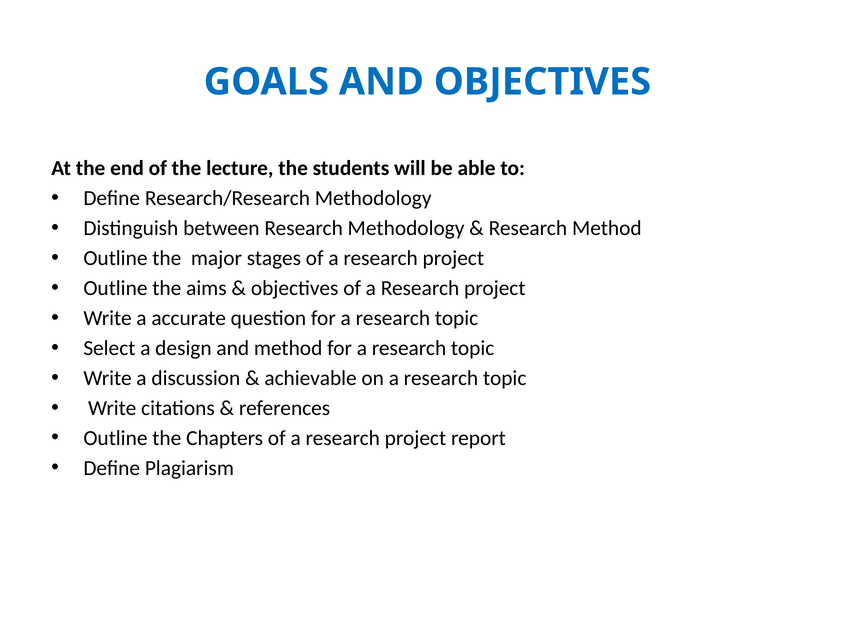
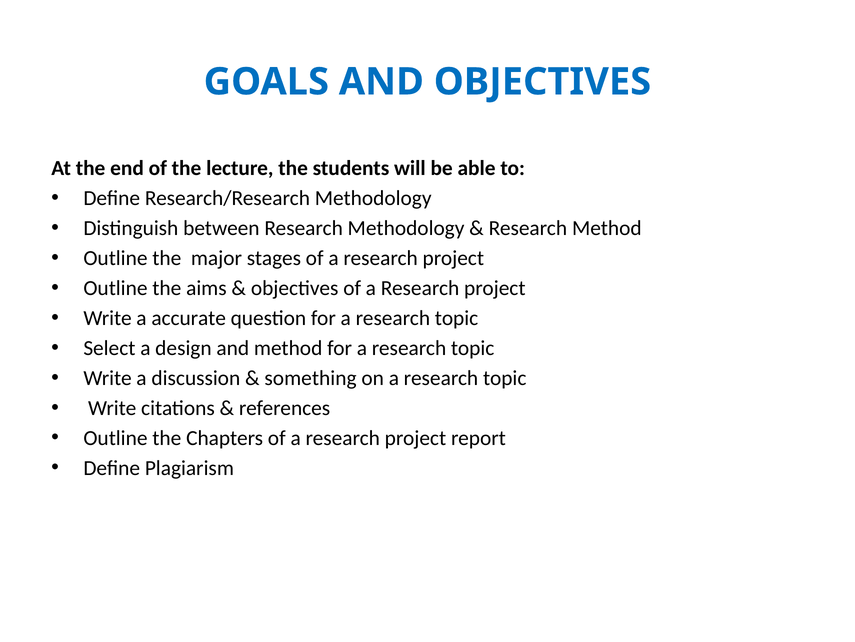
achievable: achievable -> something (311, 378)
